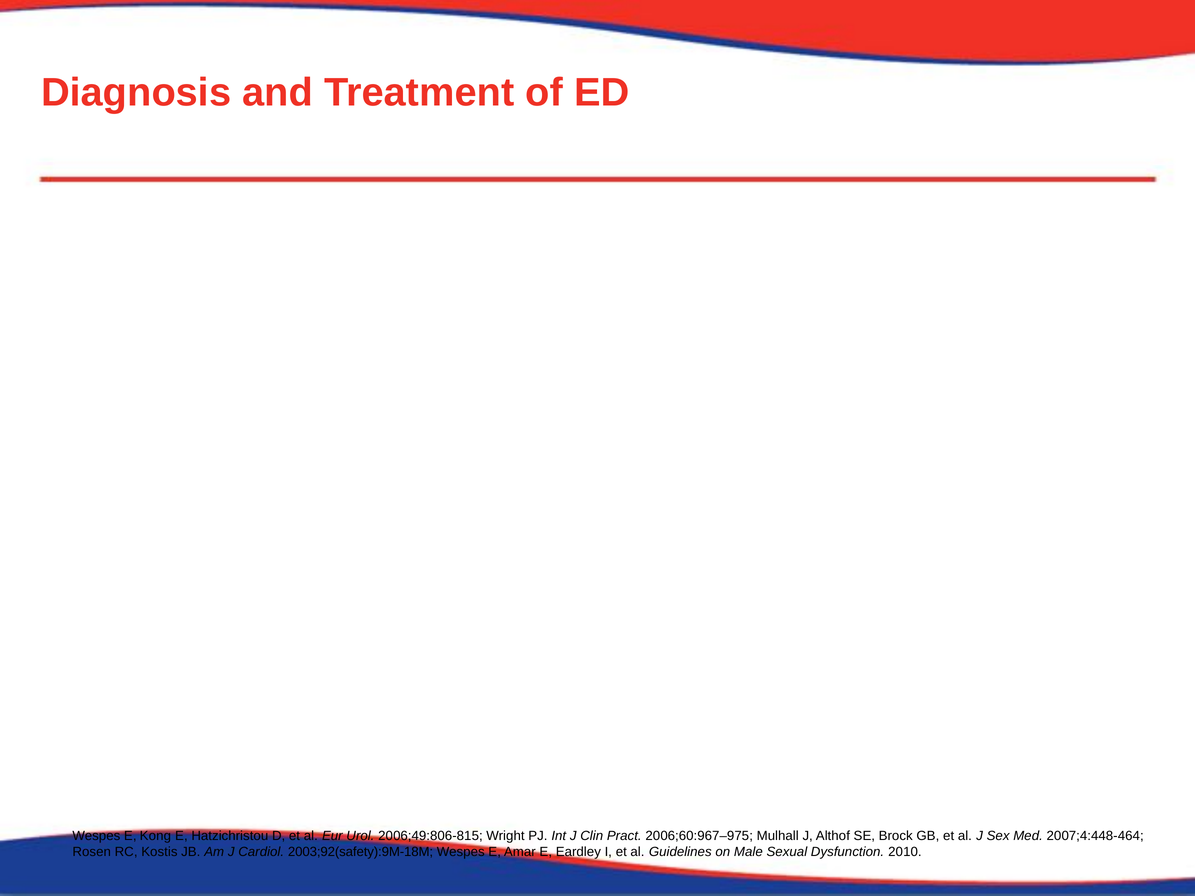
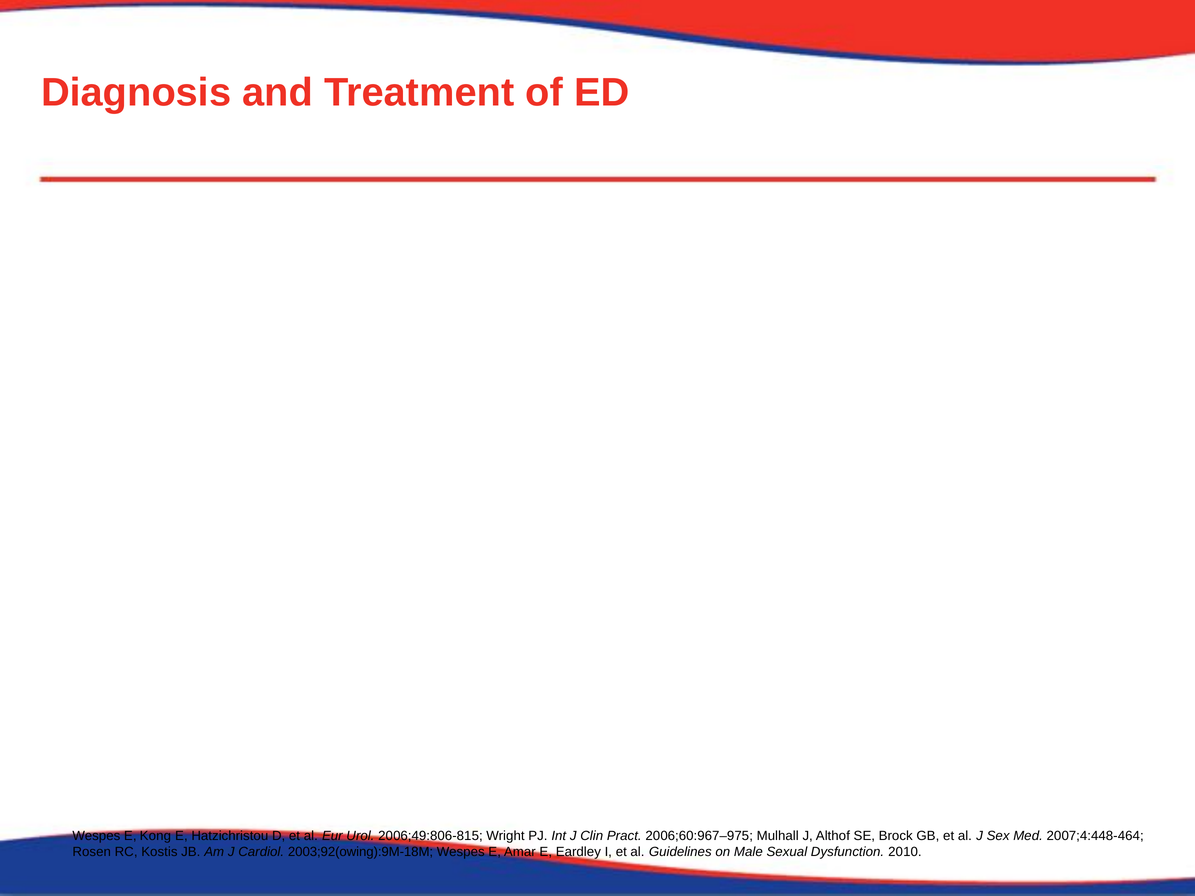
2003;92(safety):9M-18M: 2003;92(safety):9M-18M -> 2003;92(owing):9M-18M (361, 852)
